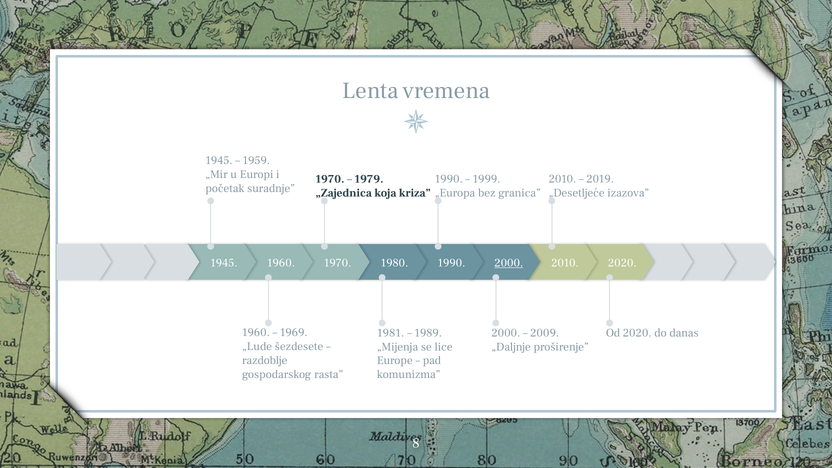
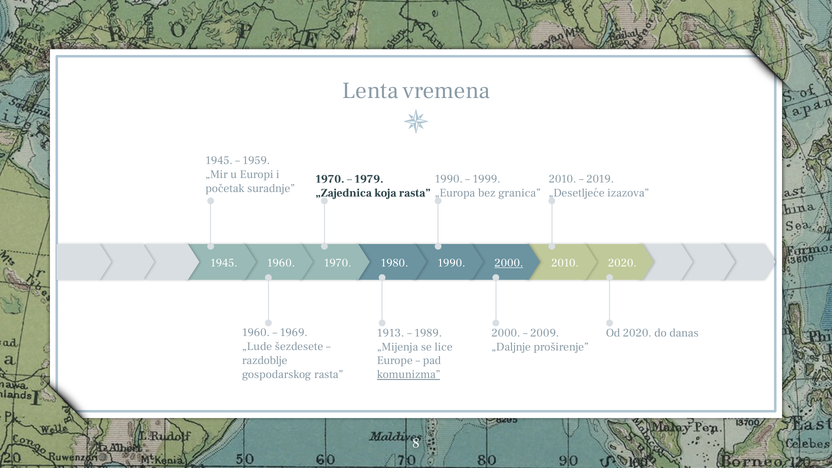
koja kriza: kriza -> rasta (415, 193)
1981: 1981 -> 1913 (391, 333)
komunizma underline: none -> present (409, 375)
